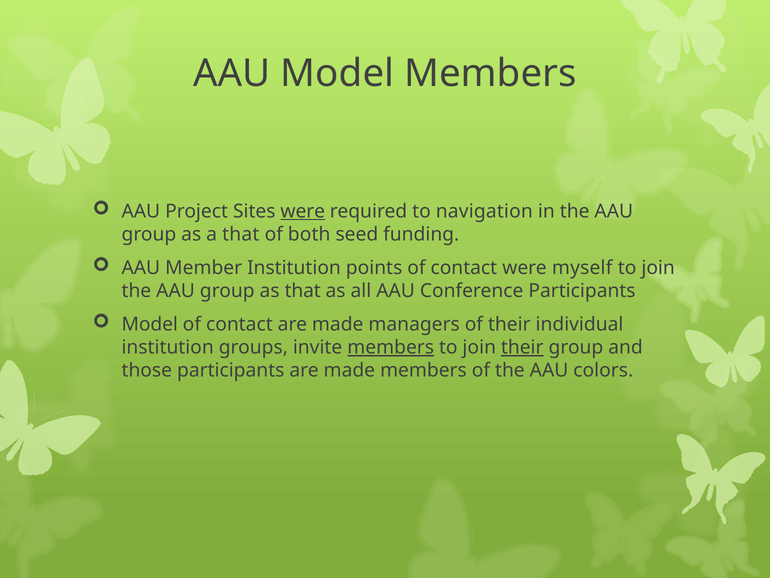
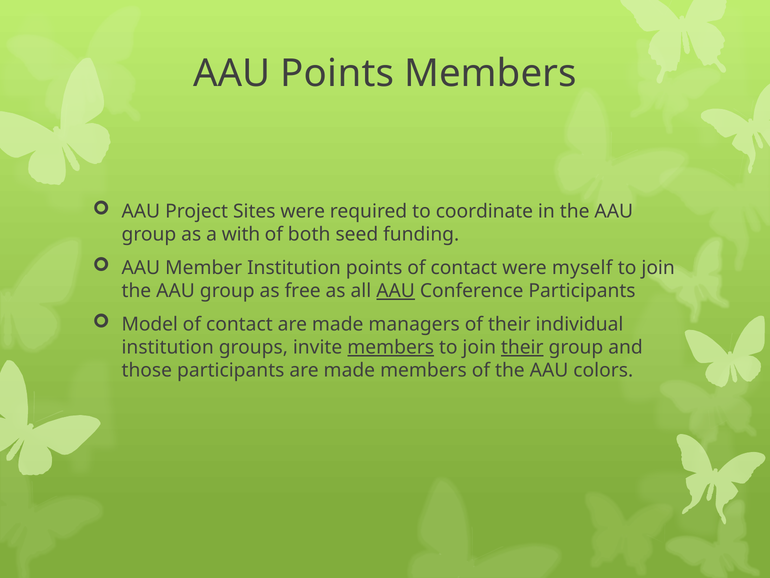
AAU Model: Model -> Points (337, 74)
were underline: present -> none (303, 211)
navigation: navigation -> coordinate (484, 211)
a that: that -> with (241, 234)
as that: that -> free (303, 291)
AAU underline: none -> present (396, 291)
